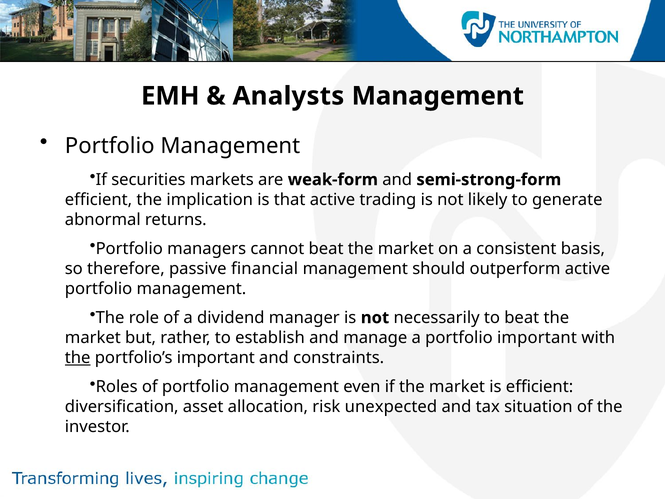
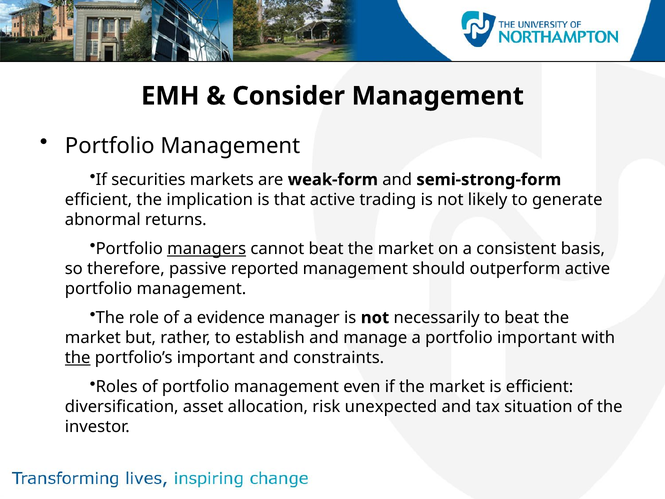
Analysts: Analysts -> Consider (289, 96)
managers underline: none -> present (207, 249)
financial: financial -> reported (265, 269)
dividend: dividend -> evidence (231, 318)
